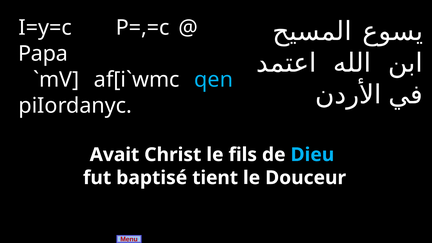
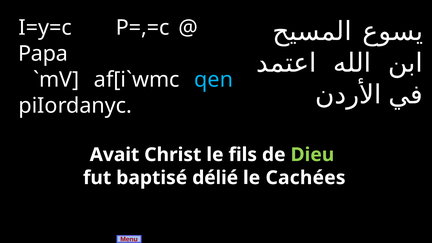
Dieu colour: light blue -> light green (312, 155)
tient: tient -> délié (215, 178)
Douceur: Douceur -> Cachées (305, 178)
